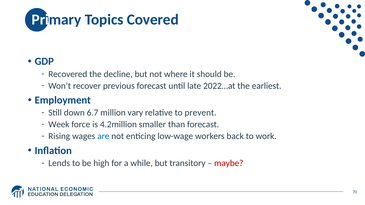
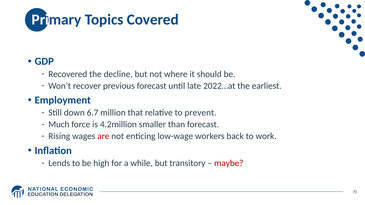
vary: vary -> that (135, 113)
Week: Week -> Much (59, 125)
are colour: blue -> red (103, 136)
